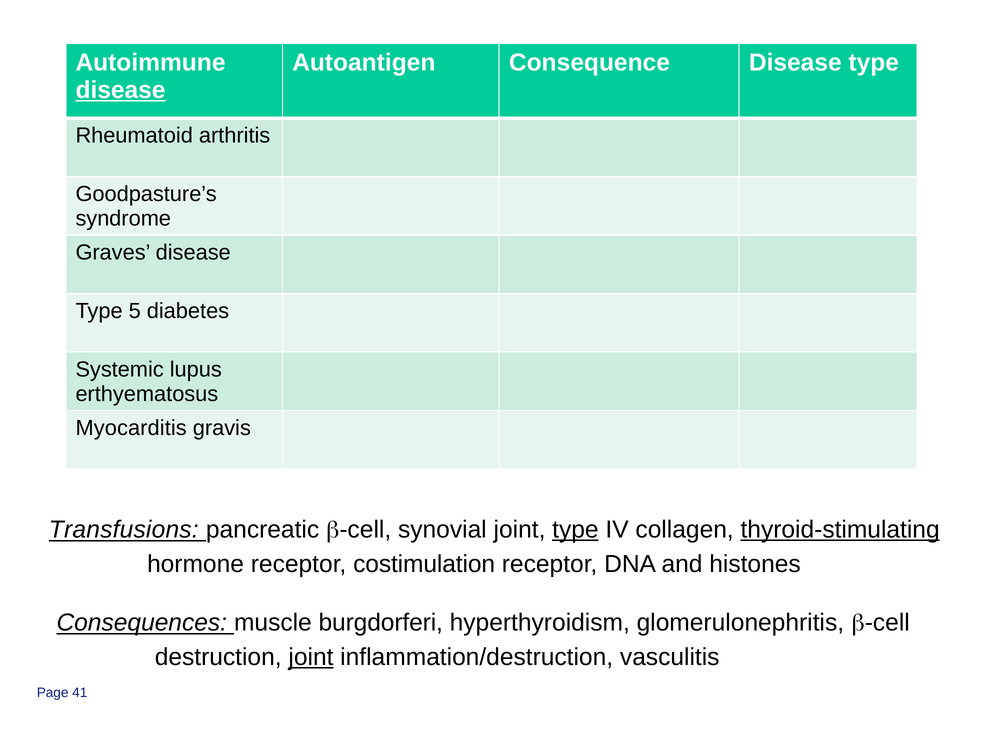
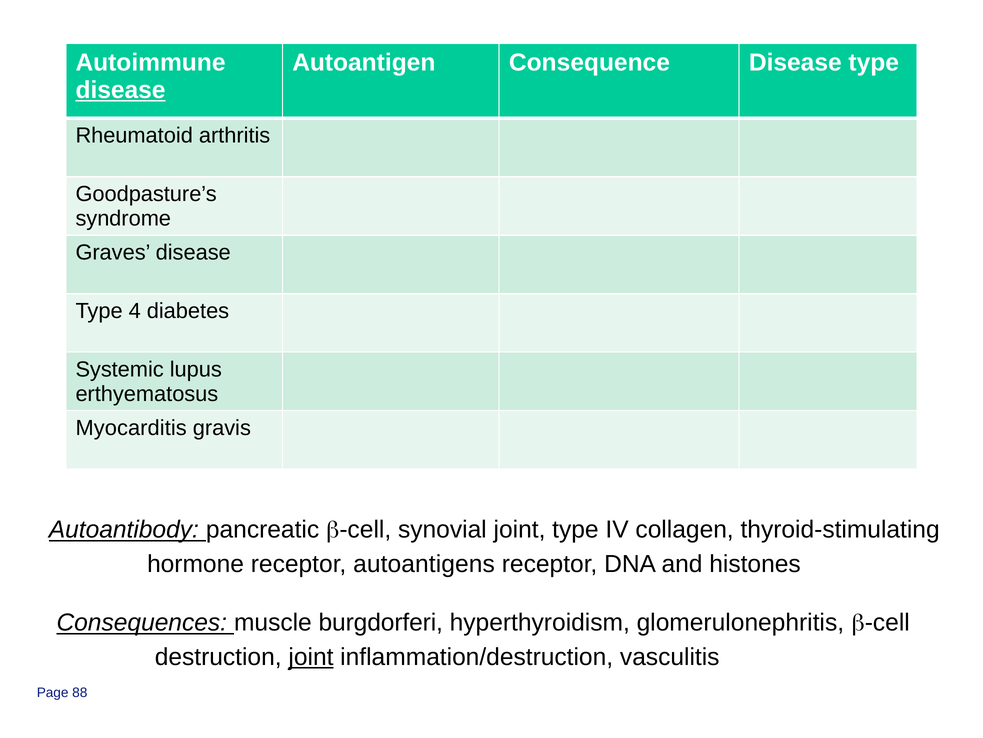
5: 5 -> 4 (135, 311)
Transfusions: Transfusions -> Autoantibody (124, 529)
type underline: present -> none (575, 529)
thyroid-stimulating underline: present -> none (840, 529)
costimulation: costimulation -> autoantigens (424, 564)
41: 41 -> 88 (80, 692)
